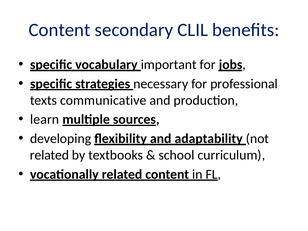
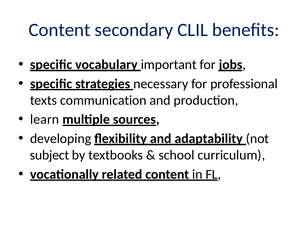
communicative: communicative -> communication (103, 100)
related: related -> subject (49, 155)
